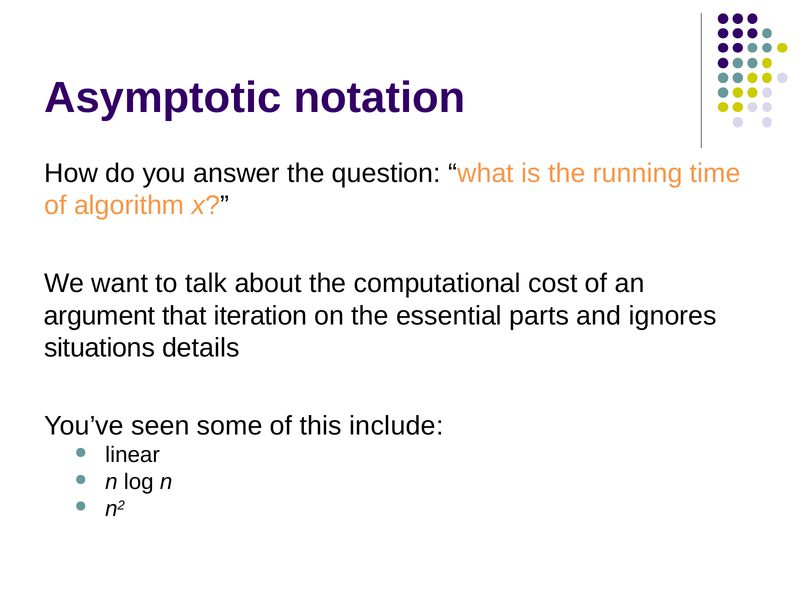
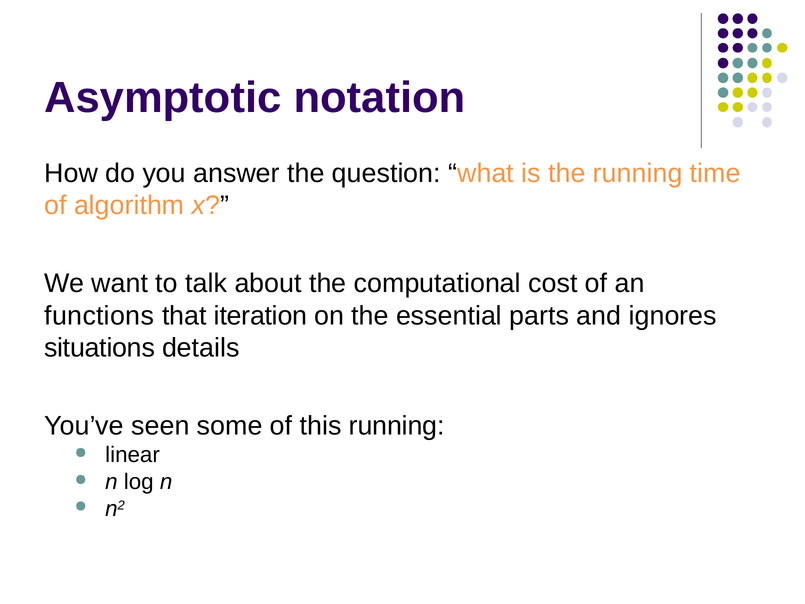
argument: argument -> functions (99, 316)
this include: include -> running (397, 426)
